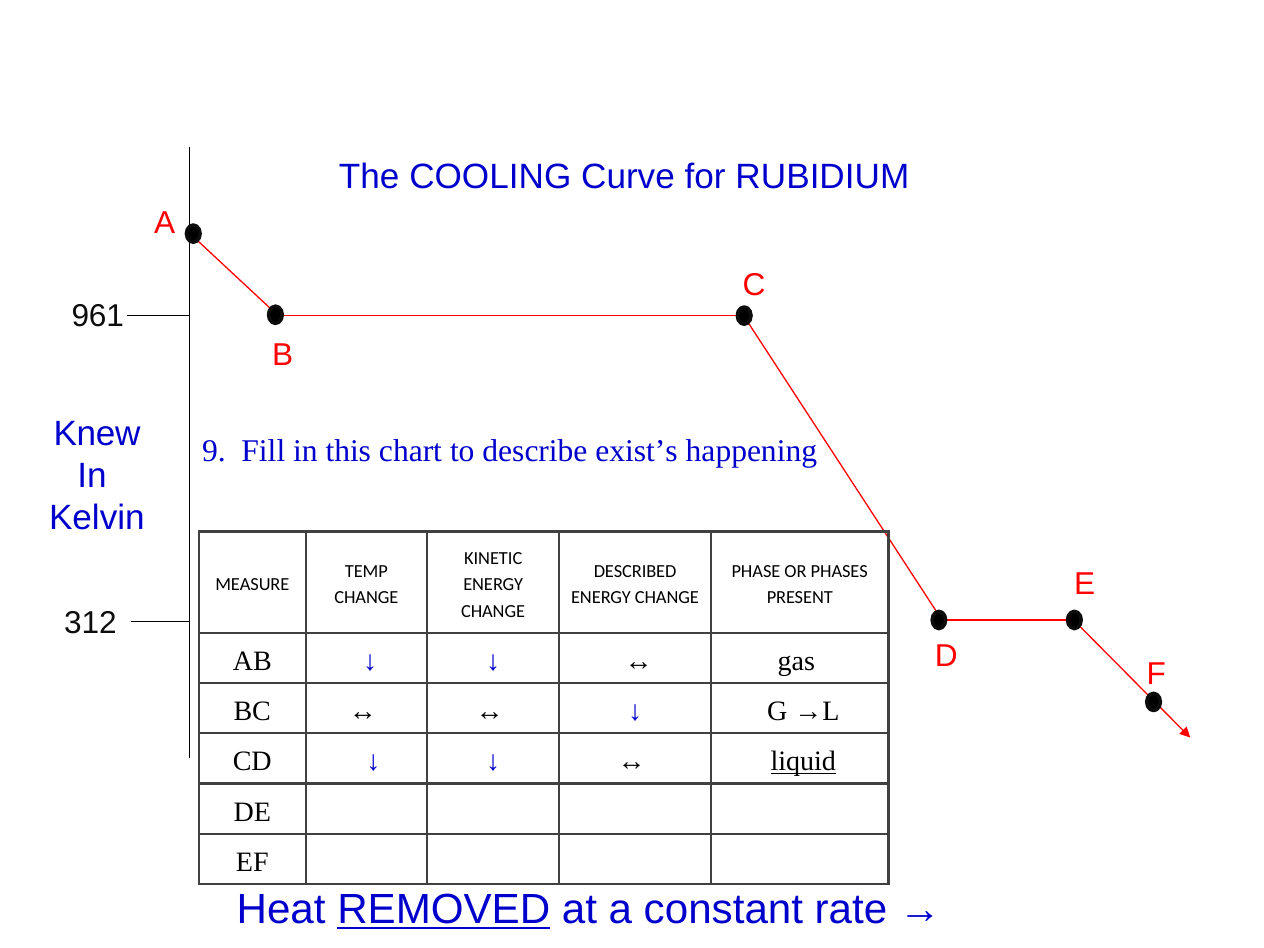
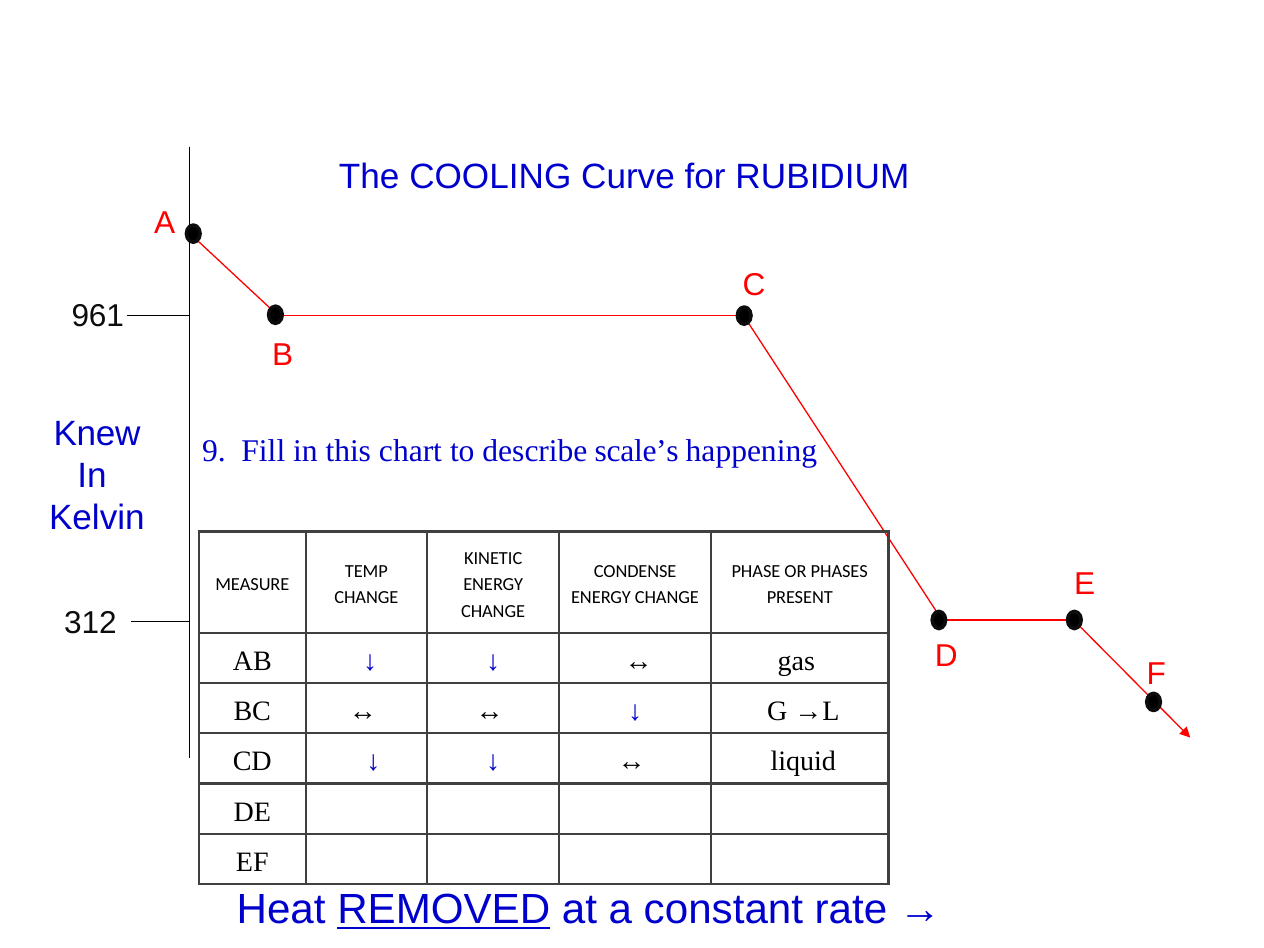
exist’s: exist’s -> scale’s (637, 451)
DESCRIBED: DESCRIBED -> CONDENSE (635, 571)
liquid underline: present -> none (803, 762)
